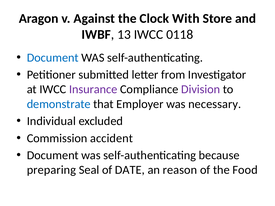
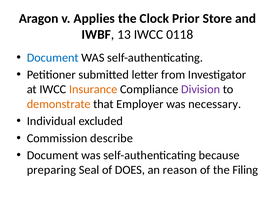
Against: Against -> Applies (94, 19)
With: With -> Prior (186, 19)
Insurance colour: purple -> orange (93, 89)
demonstrate colour: blue -> orange (59, 104)
accident: accident -> describe (112, 138)
DATE: DATE -> DOES (130, 170)
Food: Food -> Filing (245, 170)
